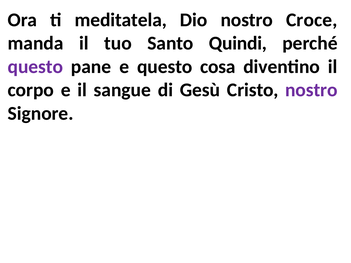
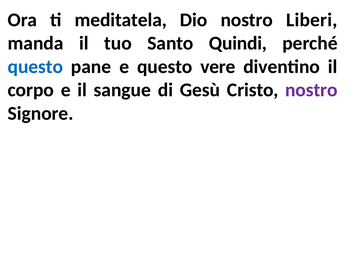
Croce: Croce -> Liberi (312, 20)
questo colour: purple -> blue (35, 67)
cosa: cosa -> vere (218, 67)
